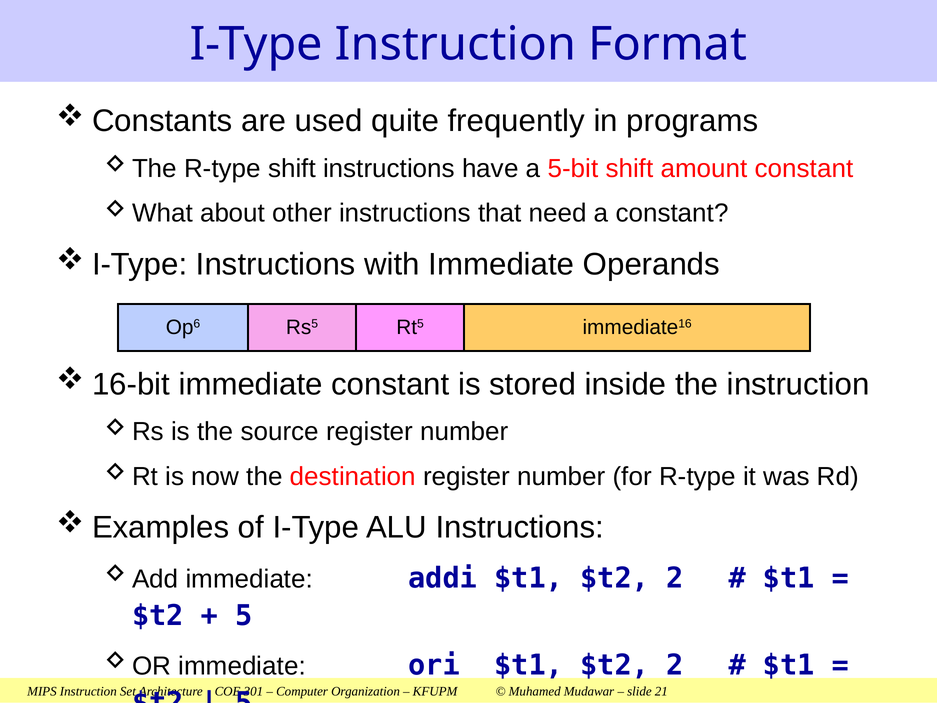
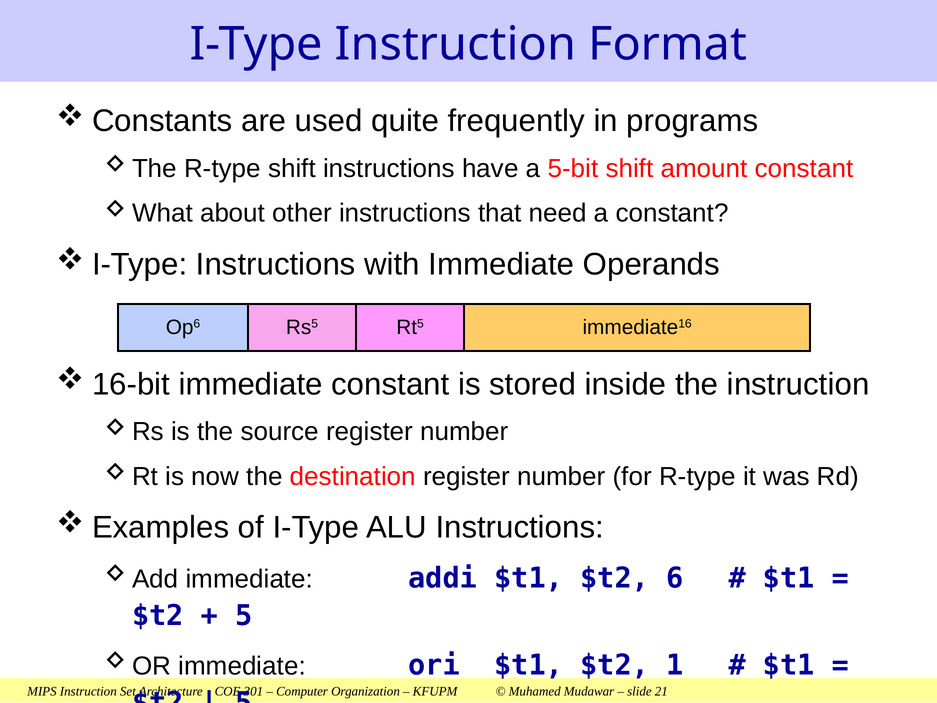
addi $t1 $t2 2: 2 -> 6 (675, 578)
ori $t1 $t2 2: 2 -> 1 (675, 665)
